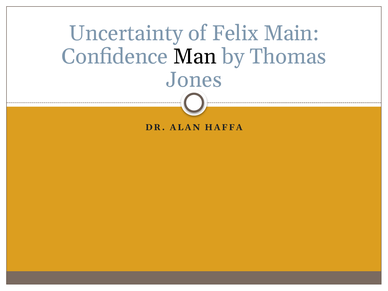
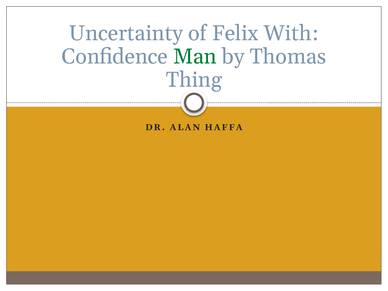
Main: Main -> With (291, 33)
Man colour: black -> green (195, 56)
Jones: Jones -> Thing (194, 80)
